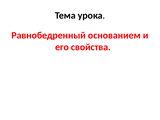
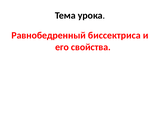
основанием: основанием -> биссектриса (114, 35)
